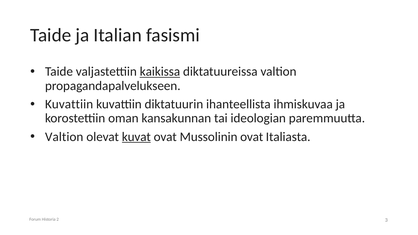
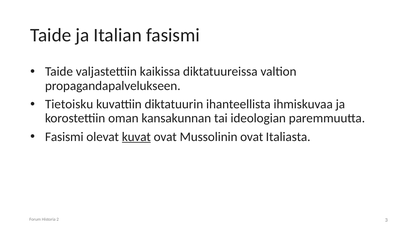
kaikissa underline: present -> none (160, 72)
Kuvattiin: Kuvattiin -> Tietoisku (69, 104)
Valtion: Valtion -> Fasismi (64, 137)
